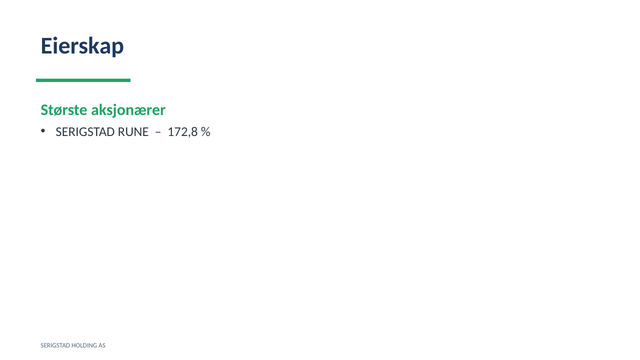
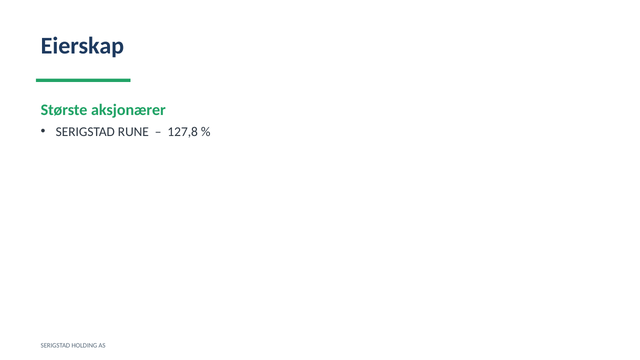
172,8: 172,8 -> 127,8 (183, 132)
